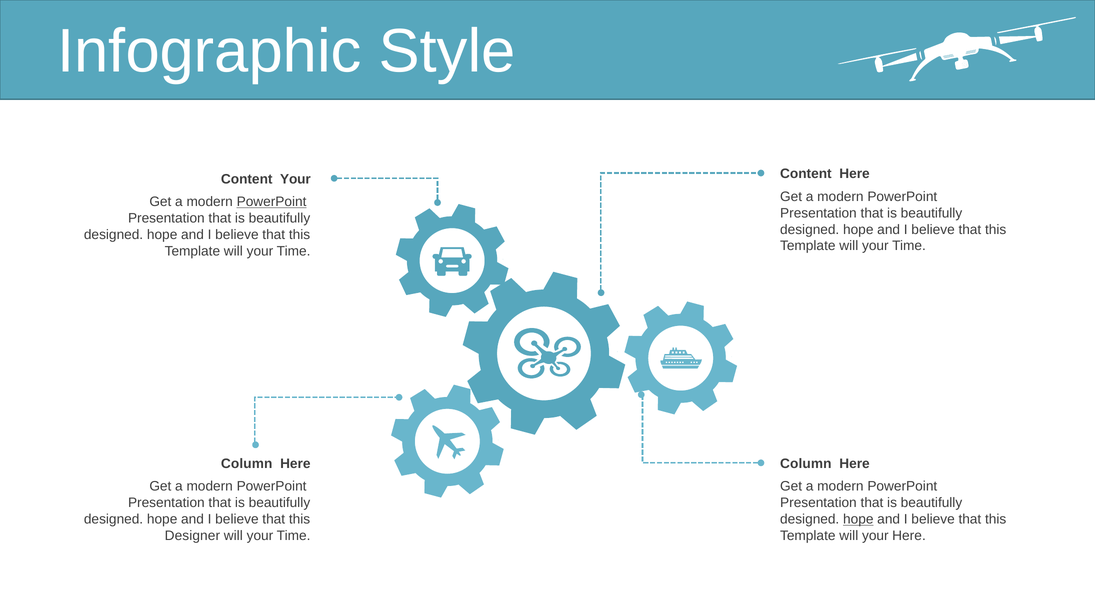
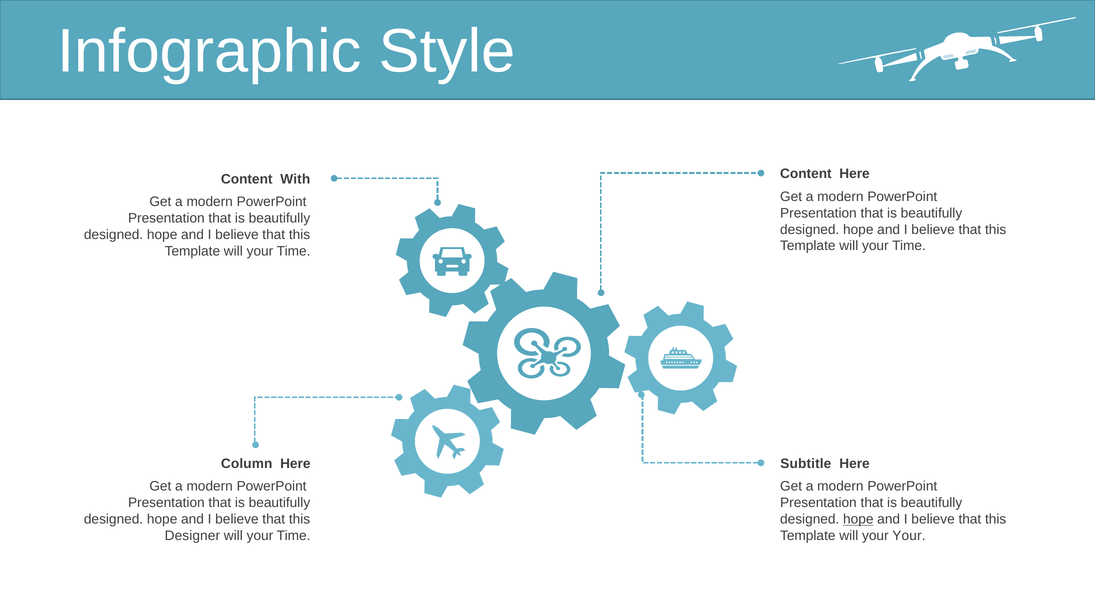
Content Your: Your -> With (295, 179)
PowerPoint underline: present -> none (272, 202)
Column: Column -> Subtitle (806, 464)
your Here: Here -> Your (909, 536)
